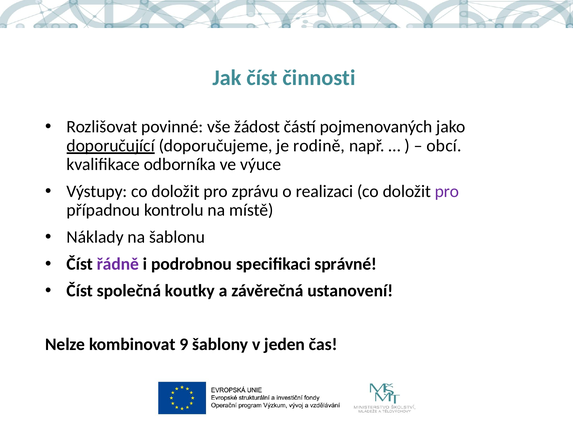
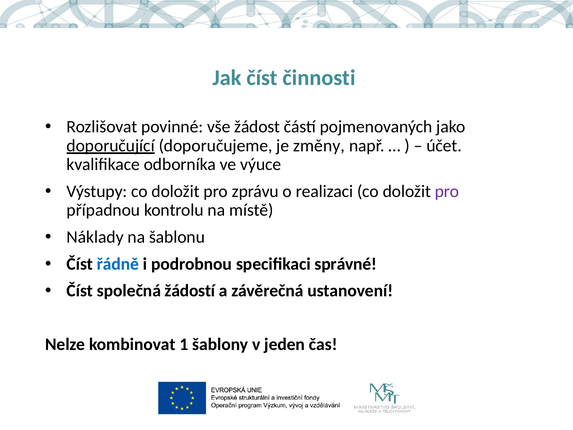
rodině: rodině -> změny (319, 145)
obcí: obcí -> účet (444, 145)
řádně colour: purple -> blue (118, 264)
koutky: koutky -> žádostí (190, 291)
9: 9 -> 1 (184, 344)
